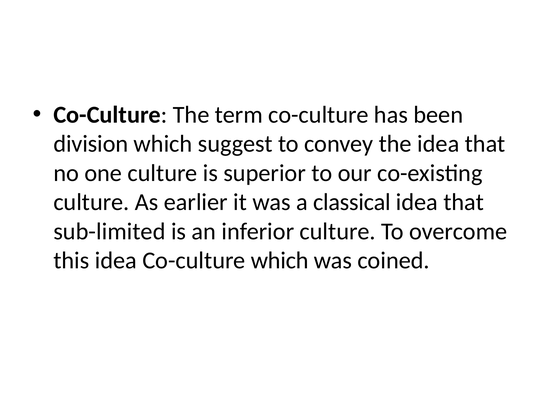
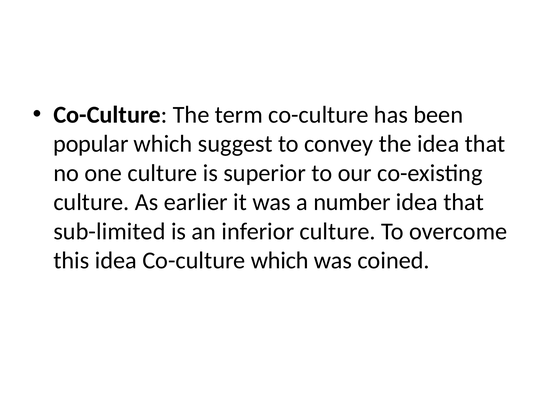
division: division -> popular (91, 144)
classical: classical -> number (352, 202)
